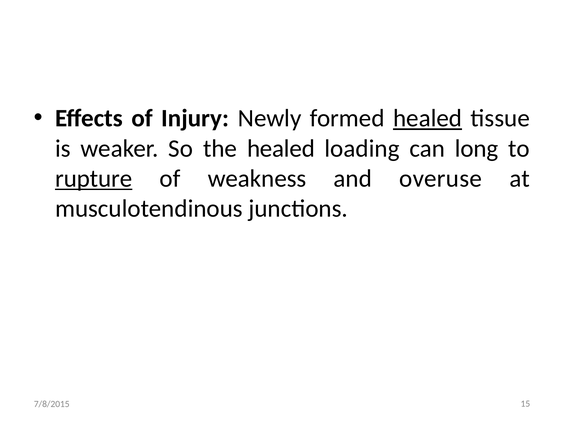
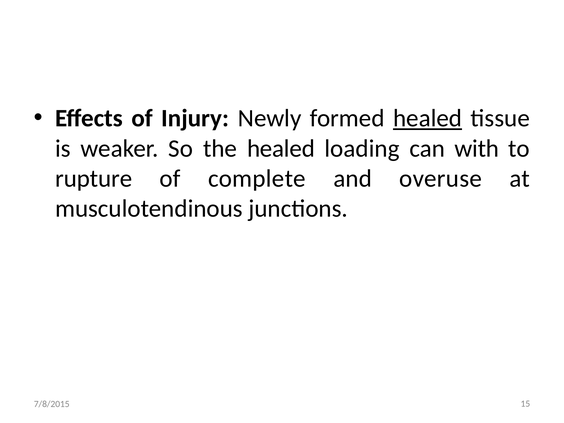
long: long -> with (477, 148)
rupture underline: present -> none (94, 178)
weakness: weakness -> complete (257, 178)
